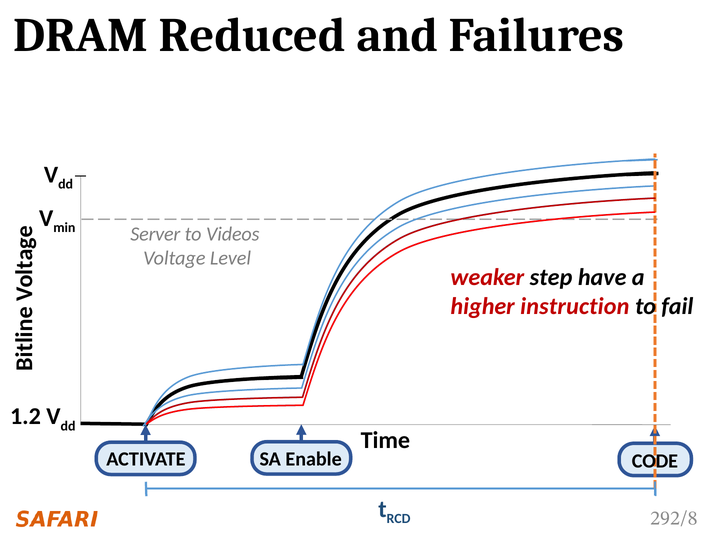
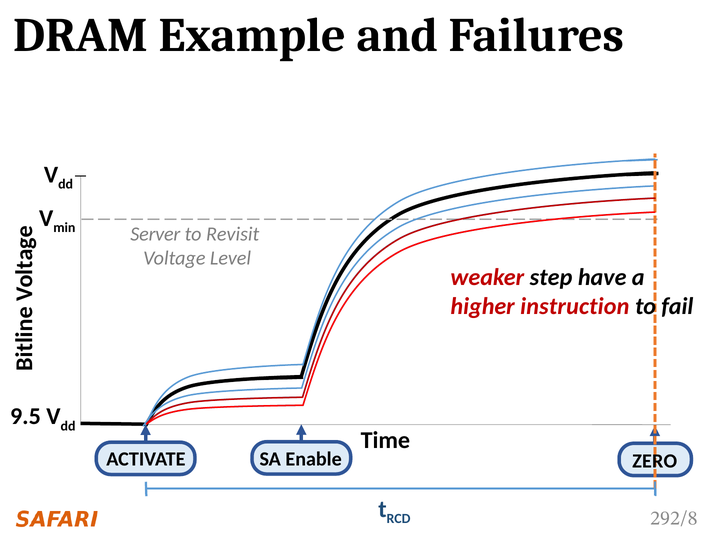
Reduced: Reduced -> Example (252, 35)
Videos: Videos -> Revisit (233, 234)
1.2: 1.2 -> 9.5 (25, 417)
CODE: CODE -> ZERO (655, 461)
